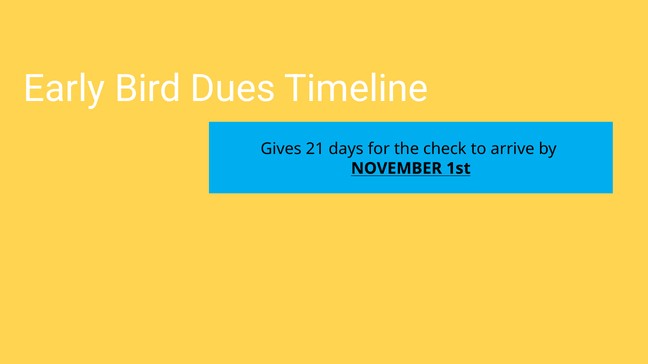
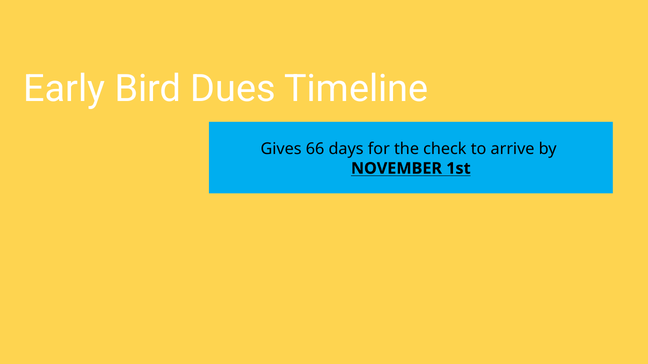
21: 21 -> 66 (315, 149)
